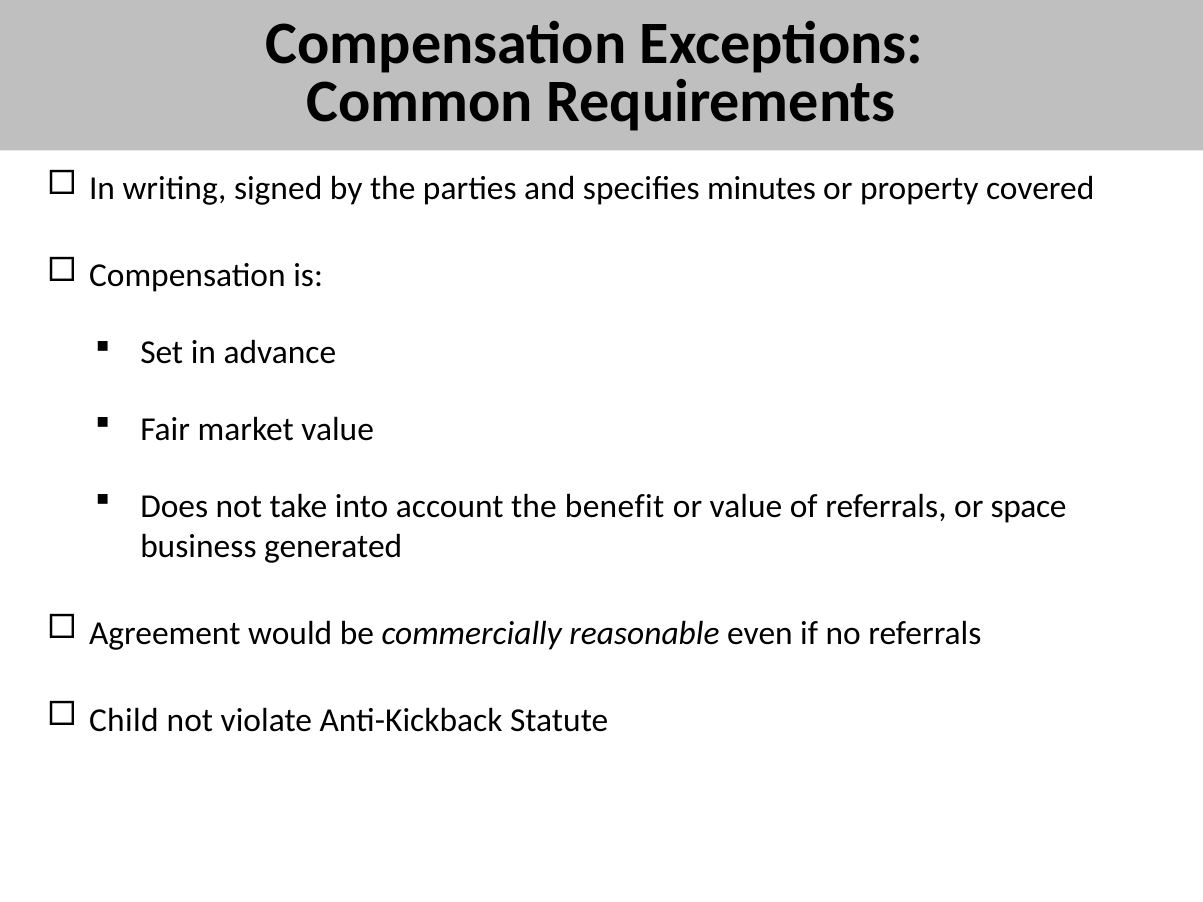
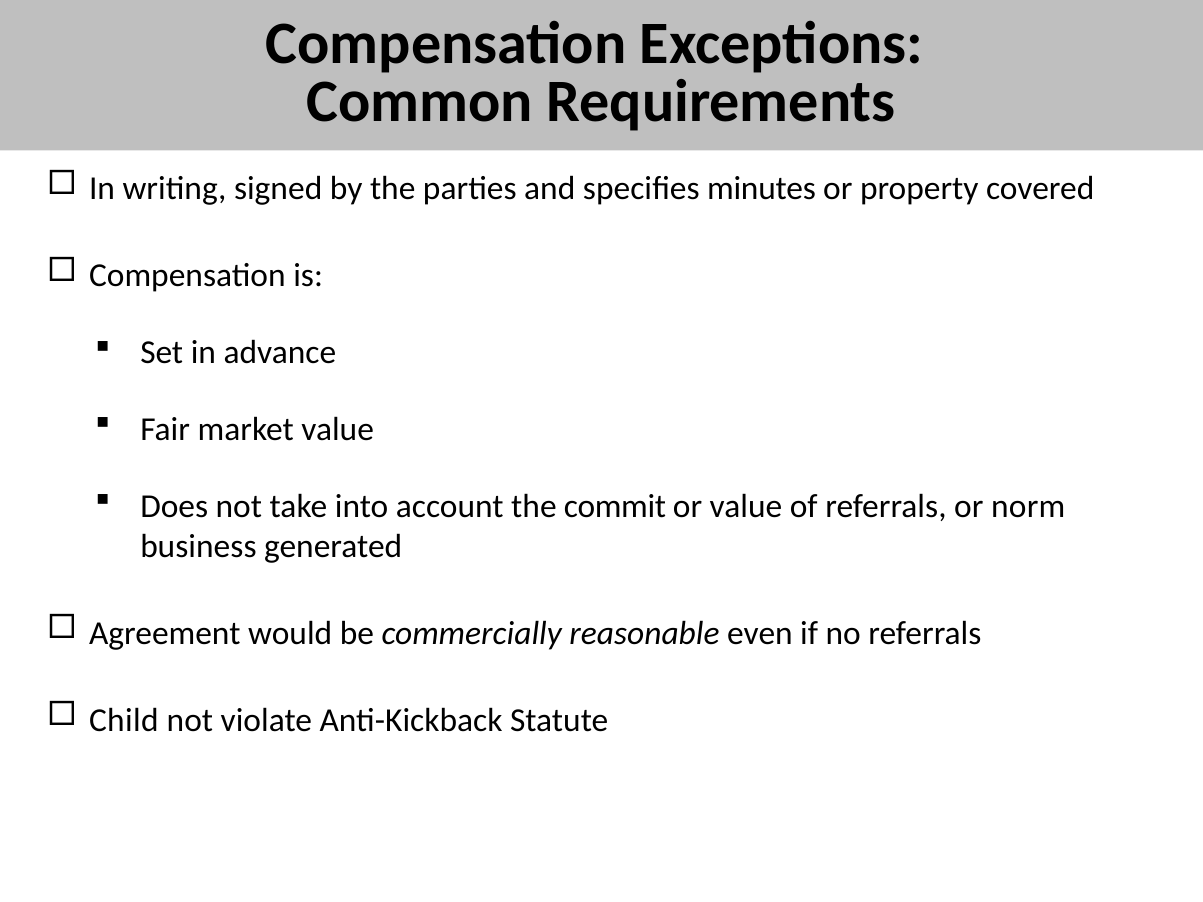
benefit: benefit -> commit (615, 506)
space: space -> norm (1028, 506)
